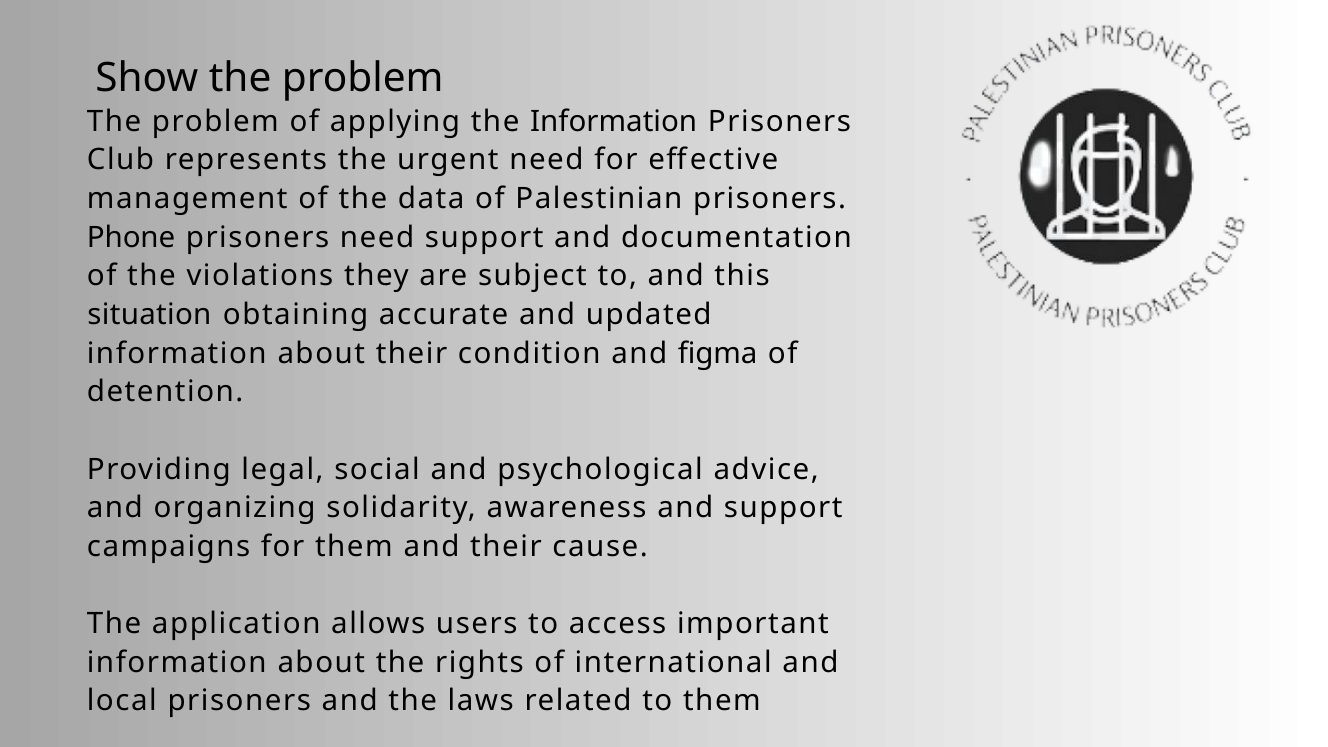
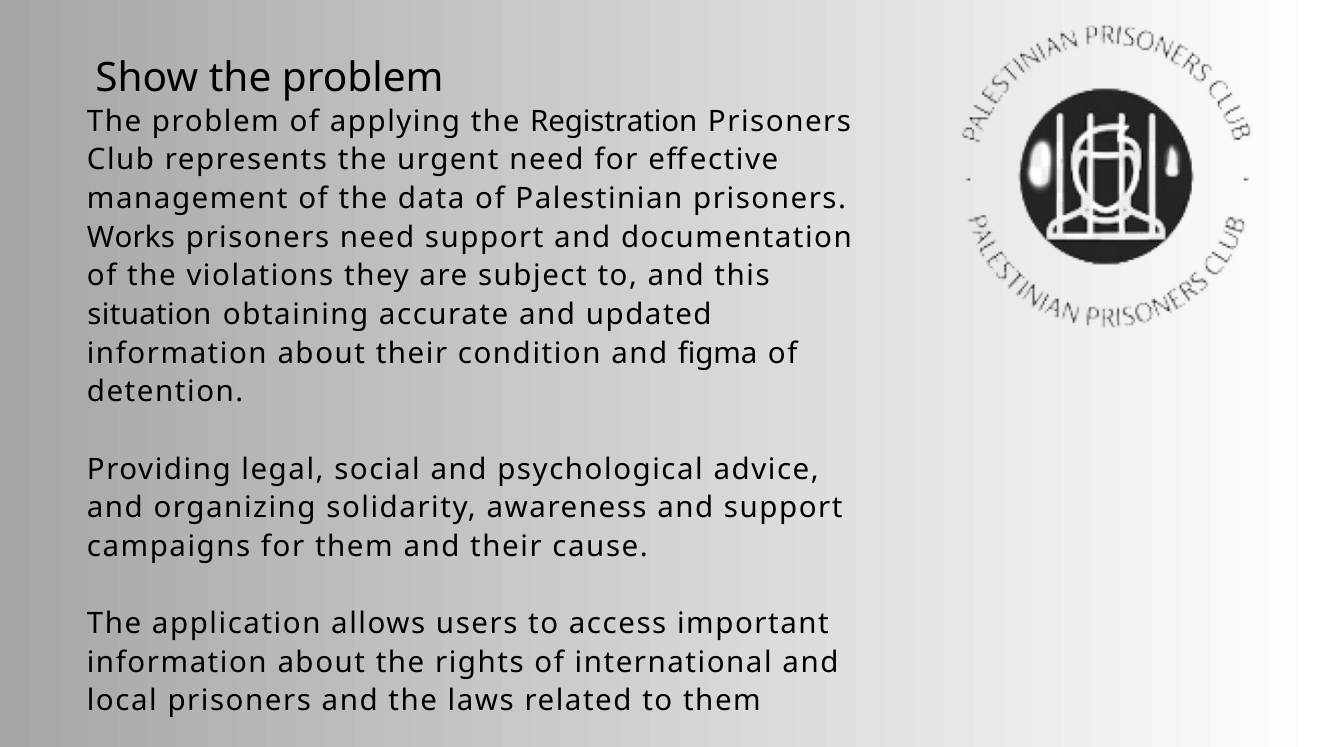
the Information: Information -> Registration (614, 122)
Phone: Phone -> Works (131, 238)
